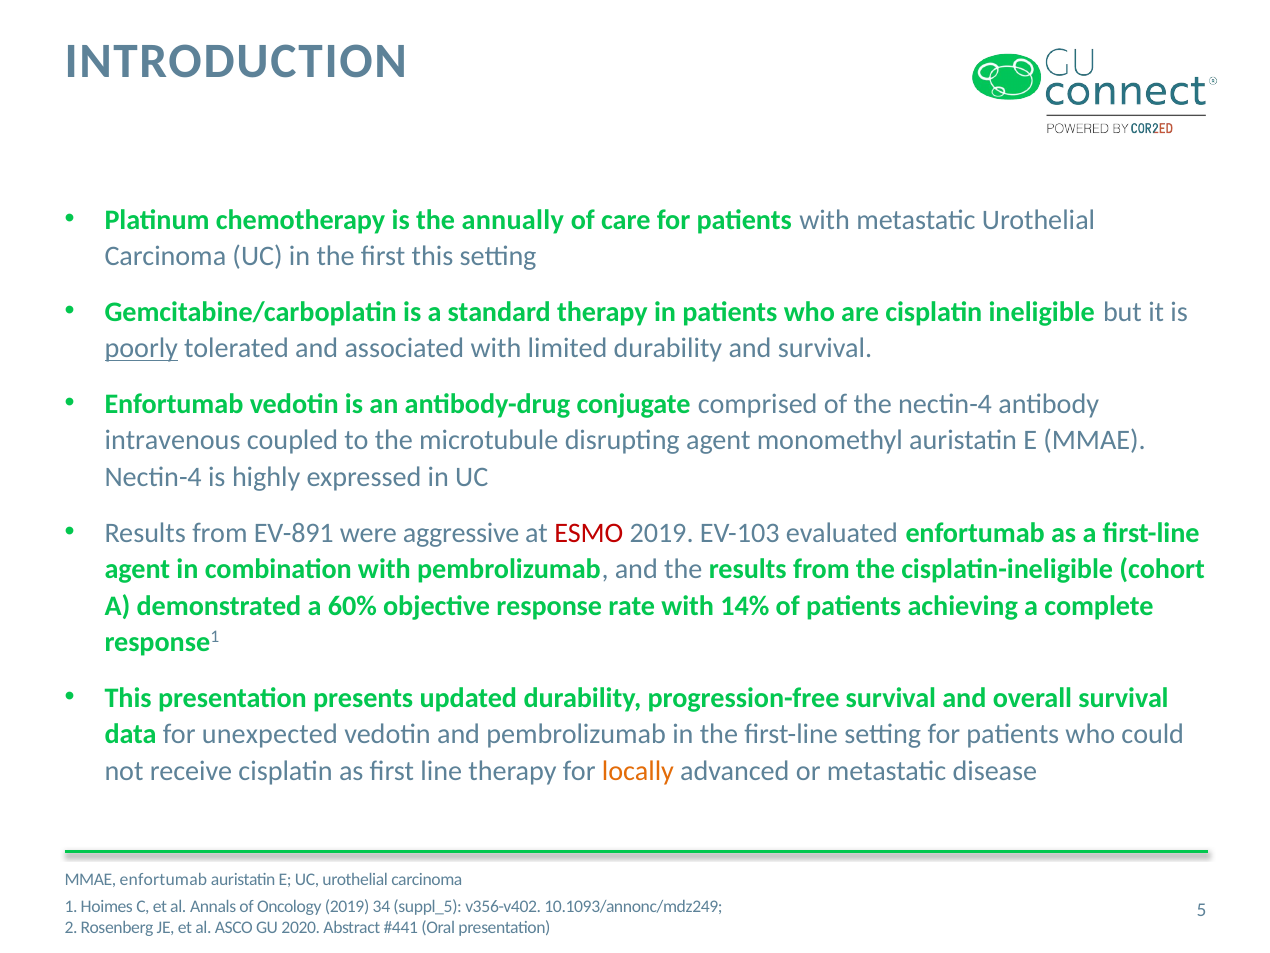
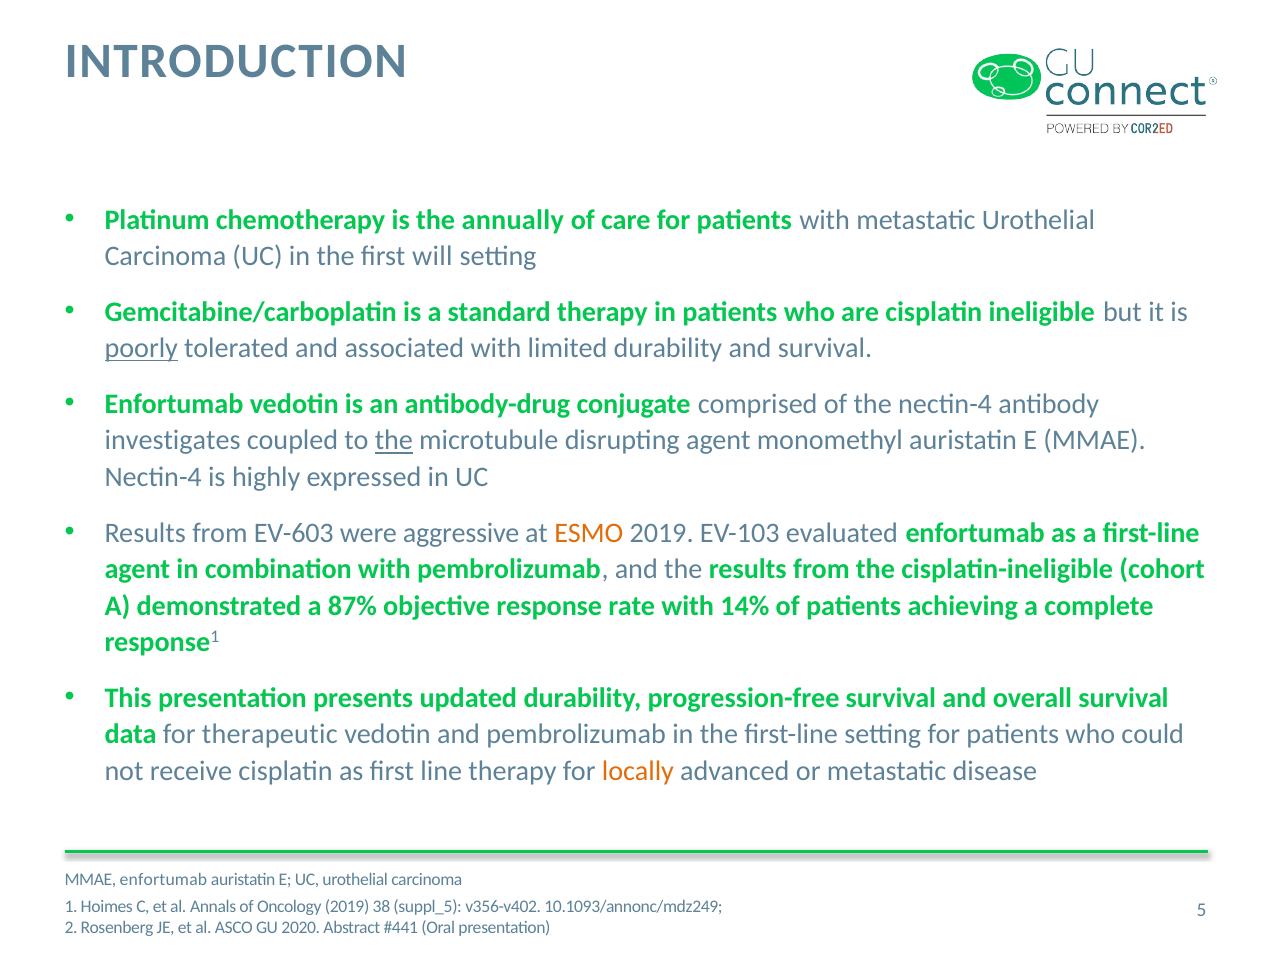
first this: this -> will (432, 256)
intravenous: intravenous -> investigates (173, 440)
the underline: none -> present (394, 440)
EV-891: EV-891 -> EV-603 (294, 532)
ESMO colour: red -> orange (589, 532)
60%: 60% -> 87% (352, 606)
unexpected: unexpected -> therapeutic (270, 734)
34: 34 -> 38 (382, 906)
